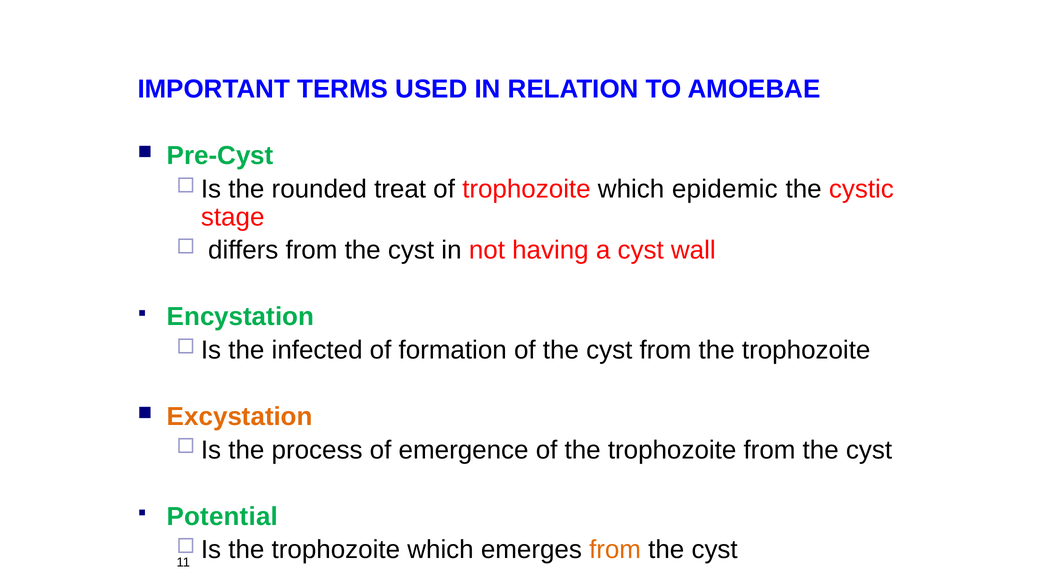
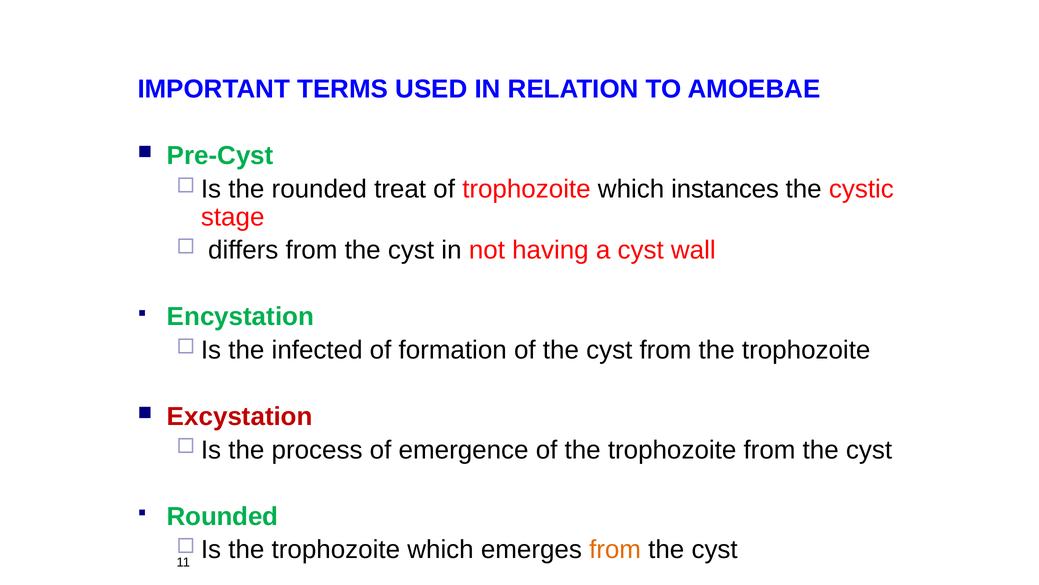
epidemic: epidemic -> instances (725, 189)
Excystation colour: orange -> red (240, 416)
Potential: Potential -> Rounded (223, 516)
